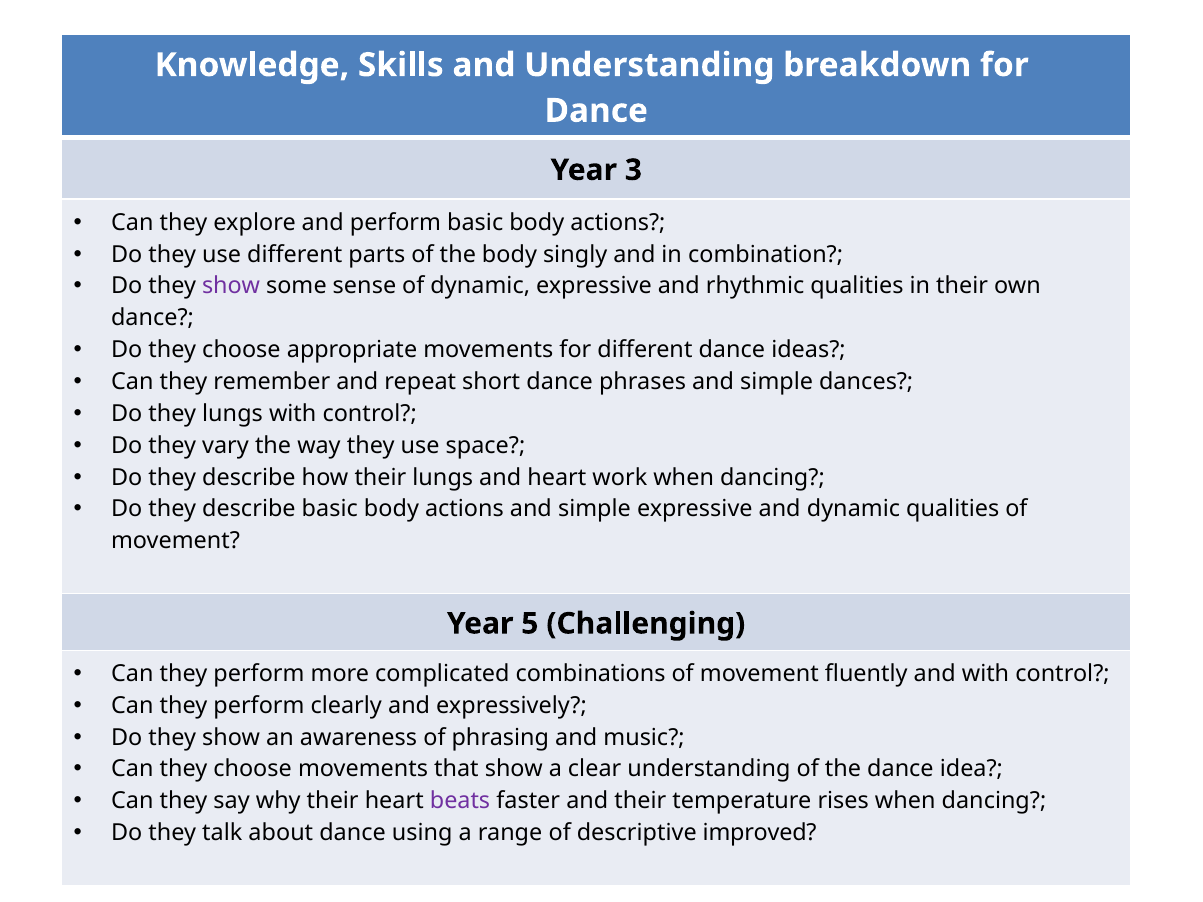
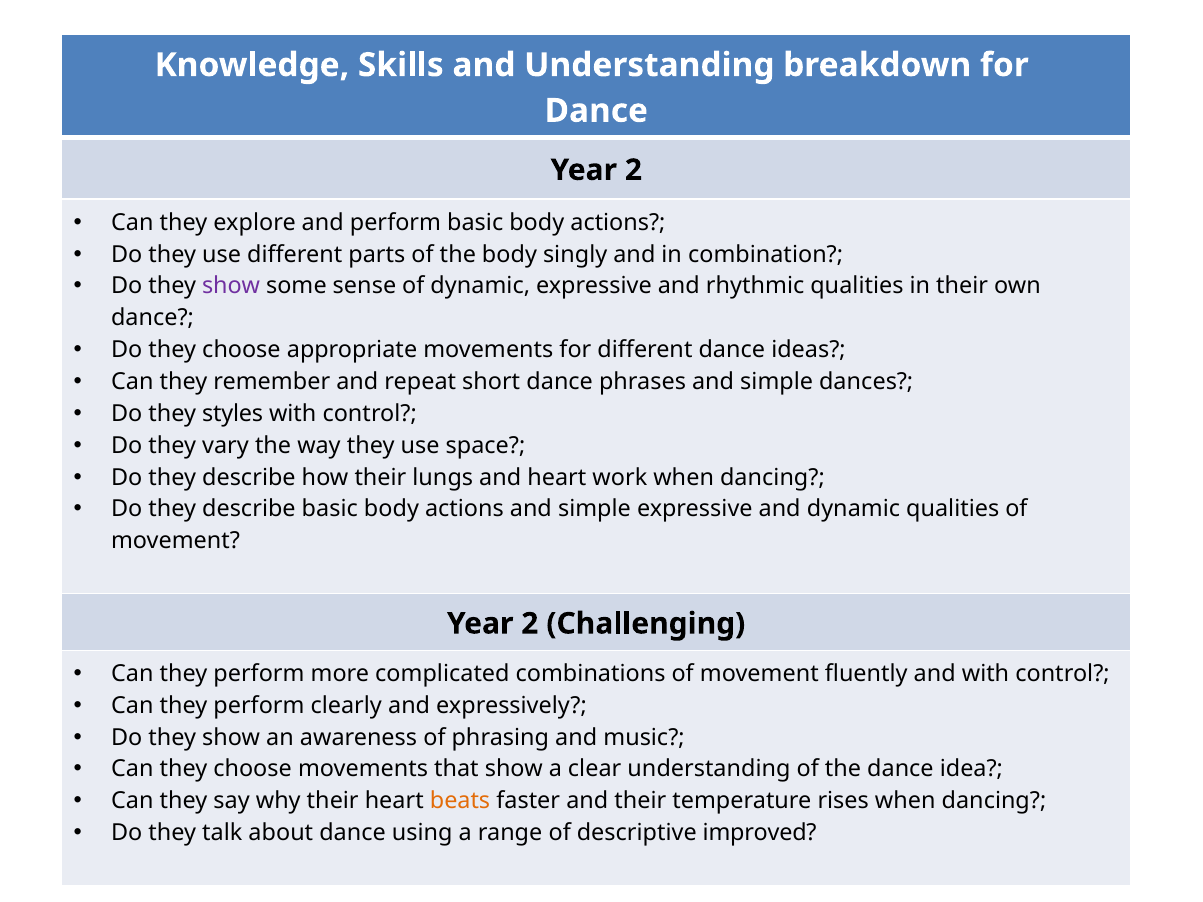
3: 3 -> 2 (633, 170)
they lungs: lungs -> styles (233, 414)
5: 5 -> 2 (530, 624)
beats colour: purple -> orange (460, 801)
